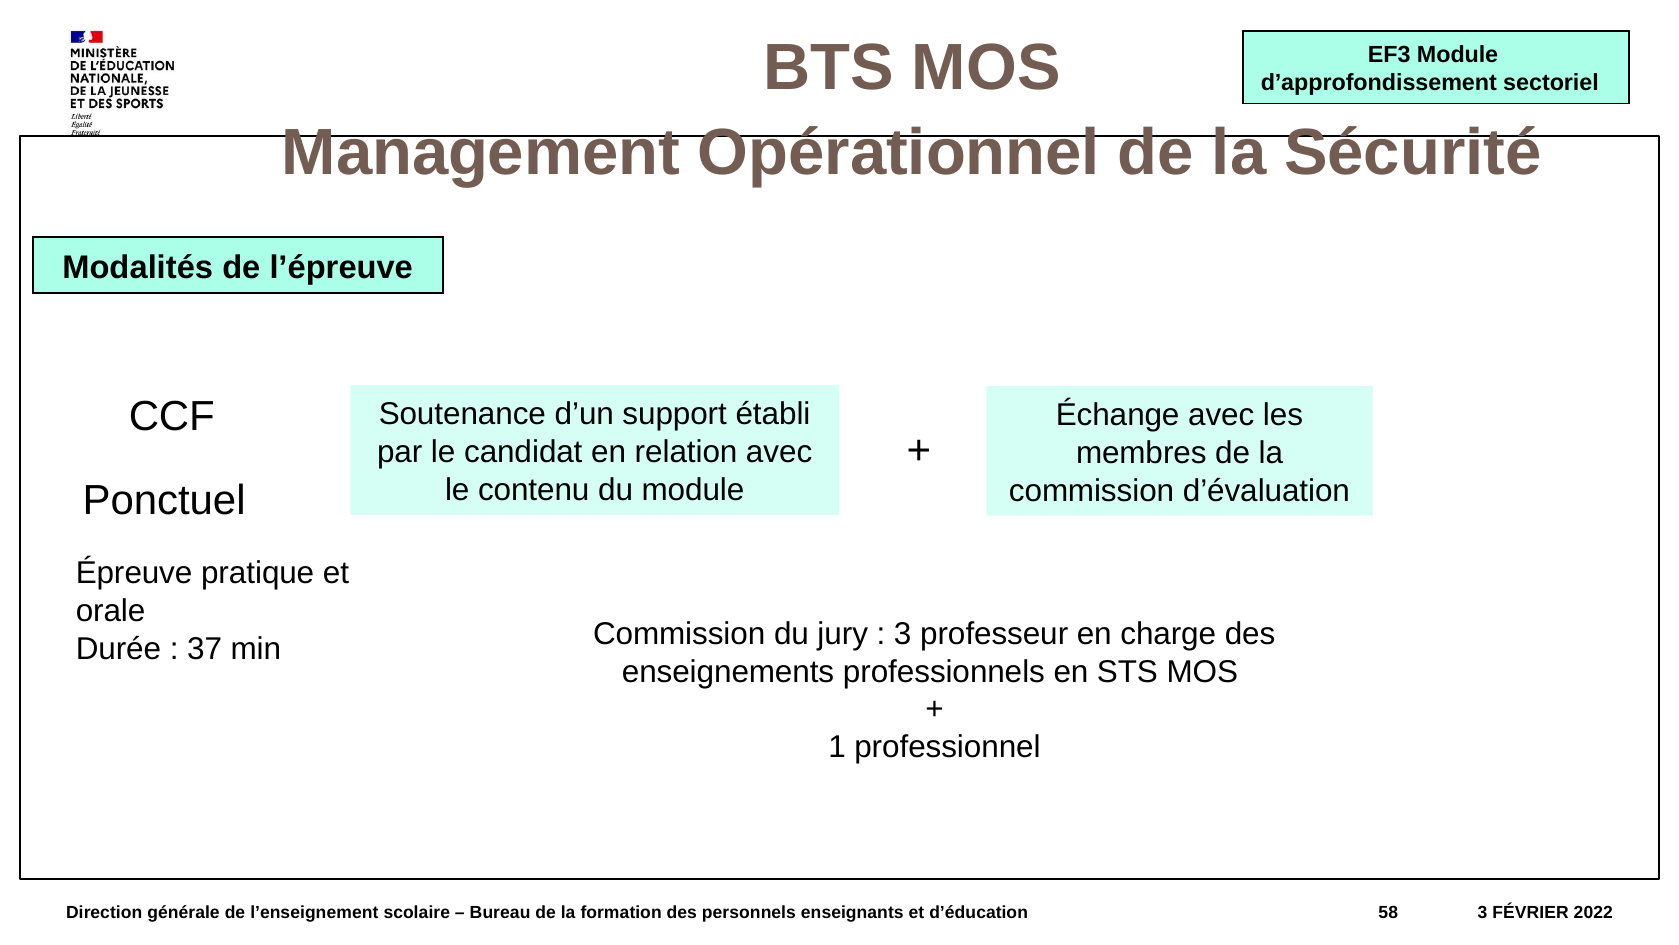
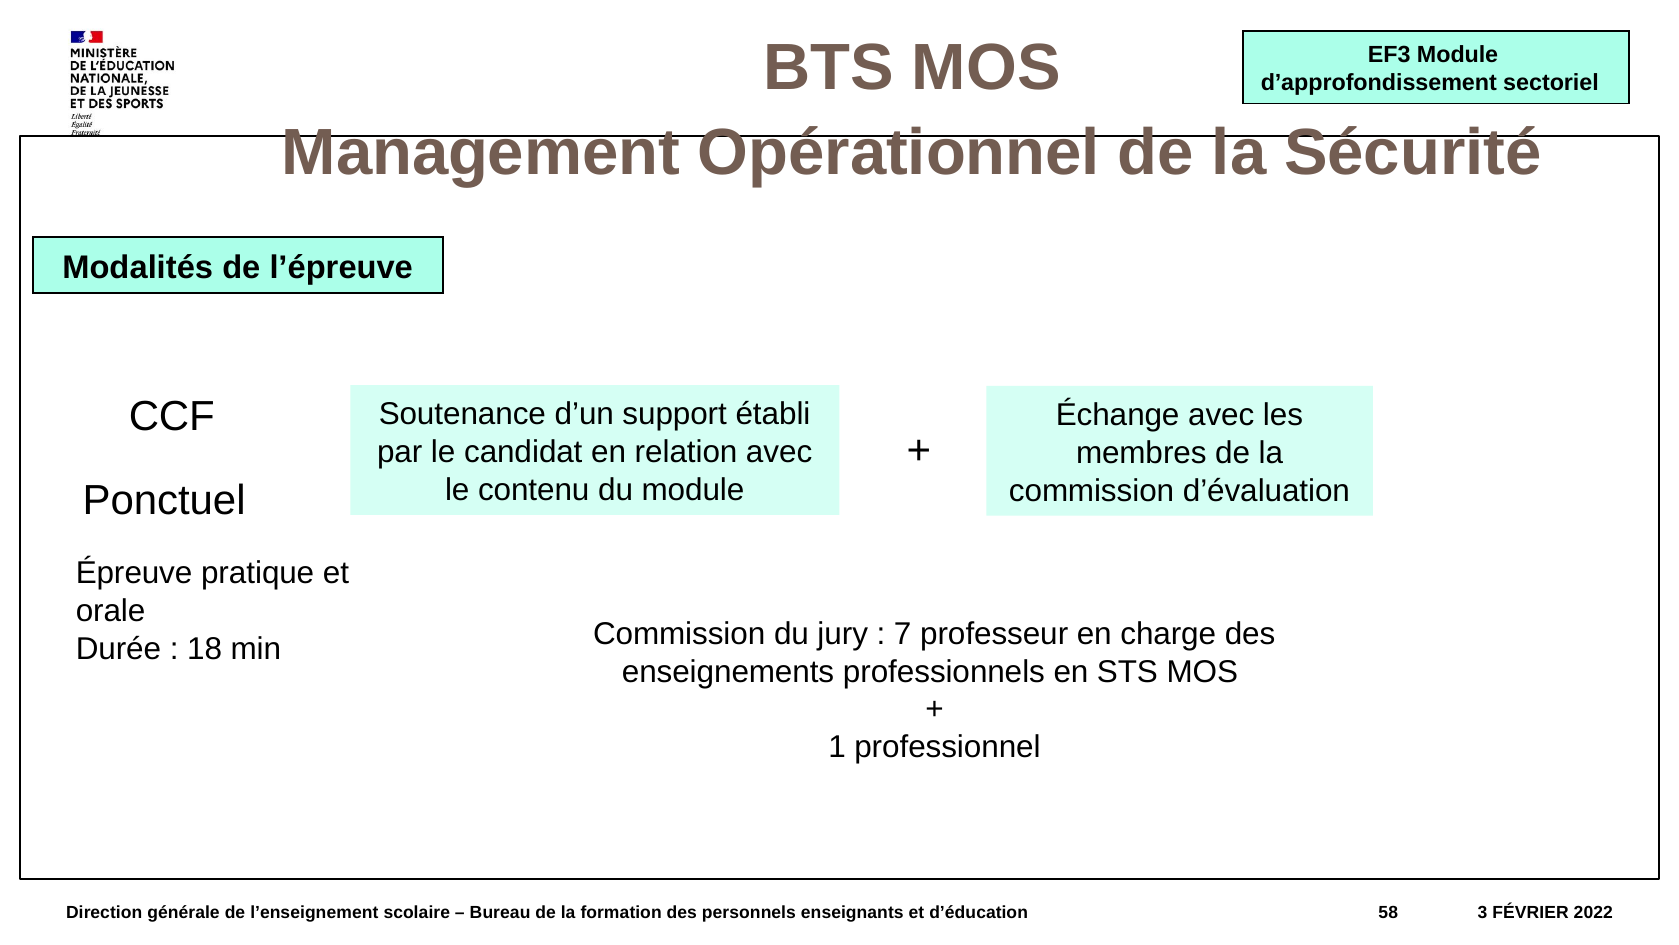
3: 3 -> 7 (903, 634)
37: 37 -> 18 (205, 648)
